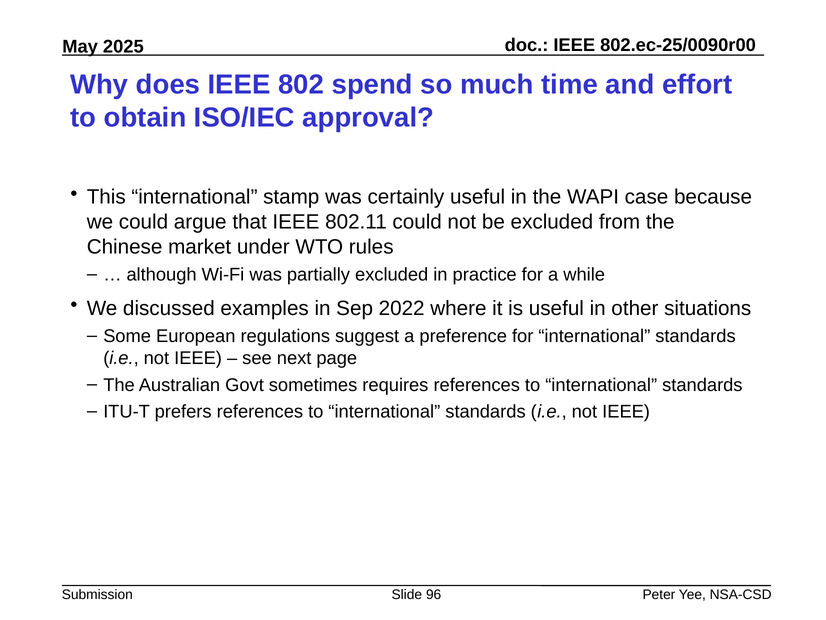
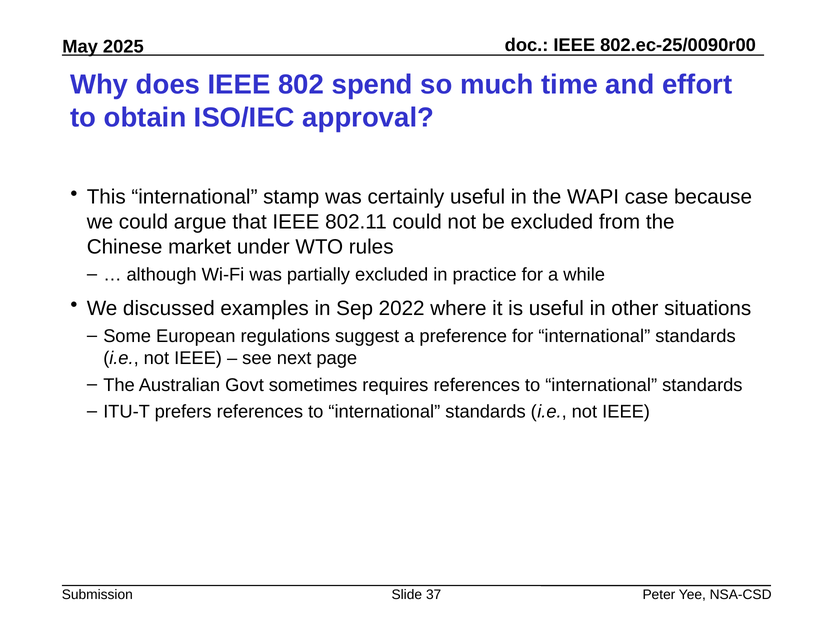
96: 96 -> 37 (434, 594)
